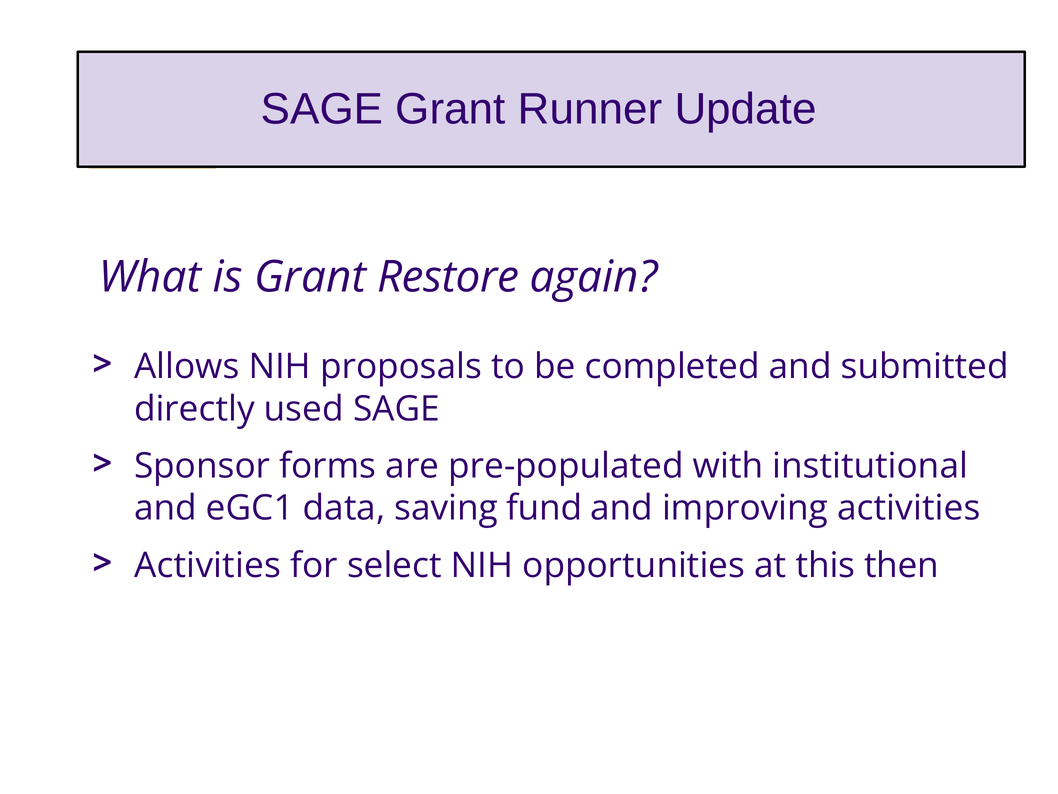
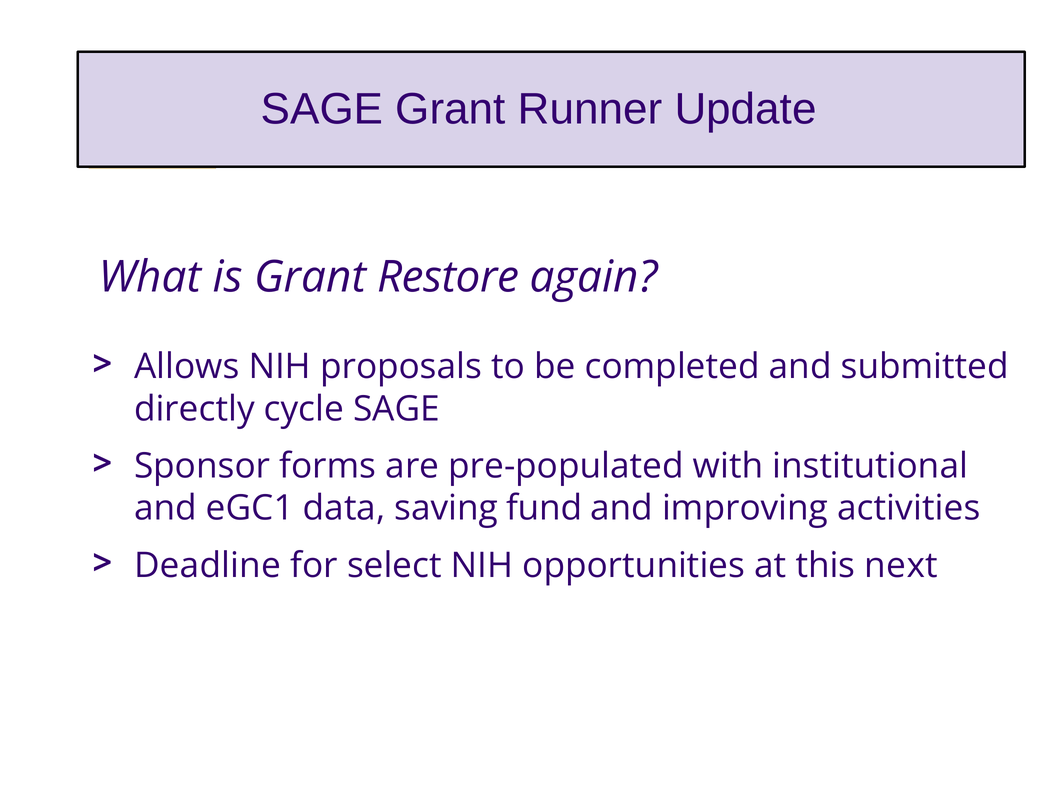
used: used -> cycle (304, 409)
Activities: Activities -> Deadline (208, 565)
then: then -> next (901, 565)
